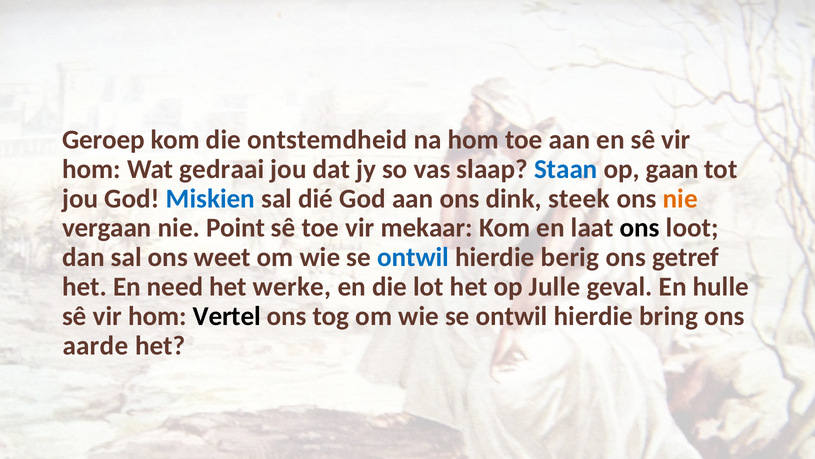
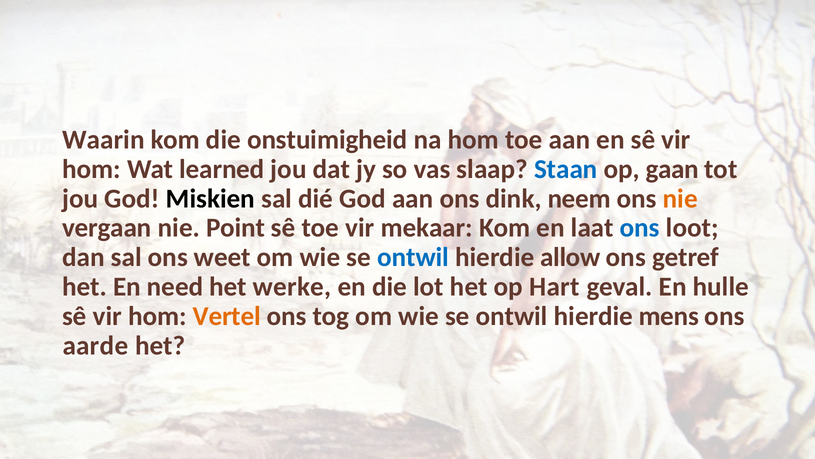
Geroep: Geroep -> Waarin (103, 140)
ontstemdheid: ontstemdheid -> onstuimigheid (327, 140)
gedraai: gedraai -> learned (222, 169)
Miskien colour: blue -> black (210, 198)
steek: steek -> neem (579, 198)
ons colour: black -> blue (640, 228)
berig: berig -> allow (570, 257)
Julle: Julle -> Hart (555, 286)
Vertel colour: black -> orange (227, 316)
bring: bring -> mens (669, 316)
